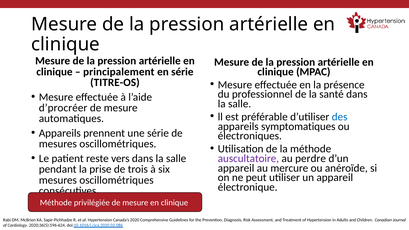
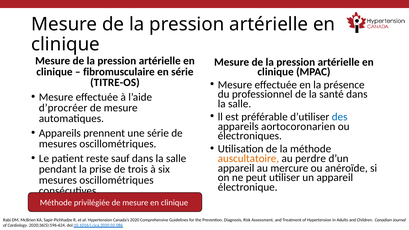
principalement: principalement -> fibromusculaire (119, 72)
symptomatiques: symptomatiques -> aortocoronarien (298, 126)
vers: vers -> sauf (120, 159)
auscultatoire colour: purple -> orange (248, 159)
